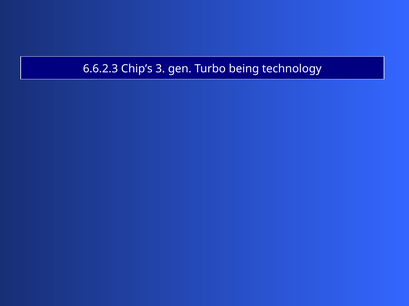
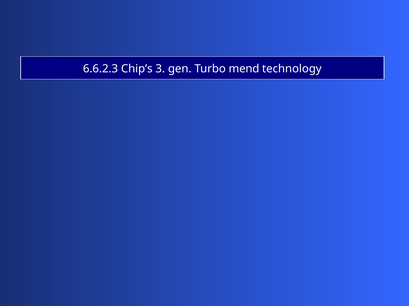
being: being -> mend (244, 69)
